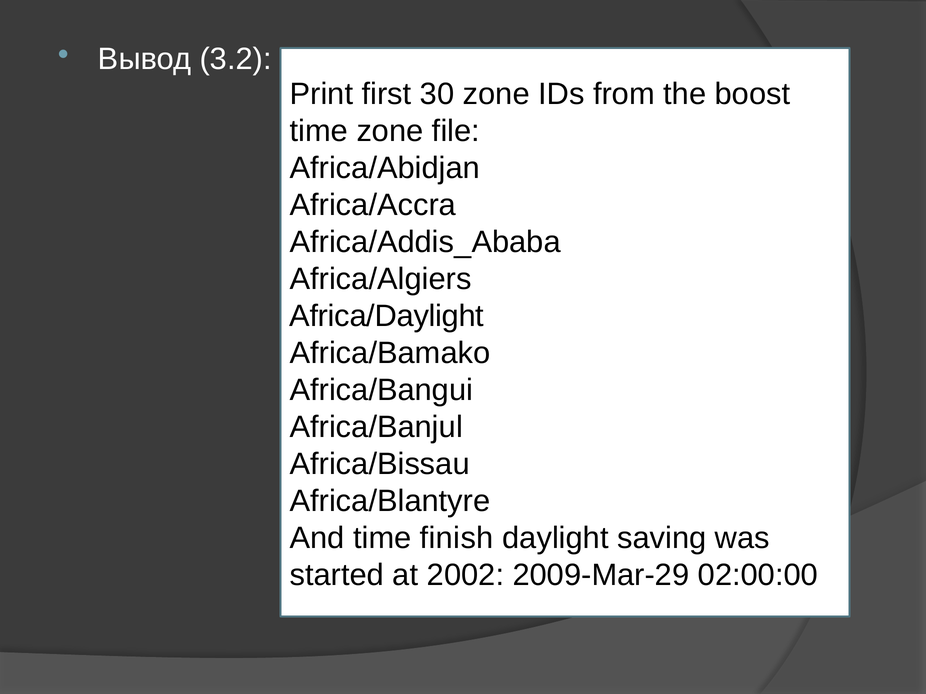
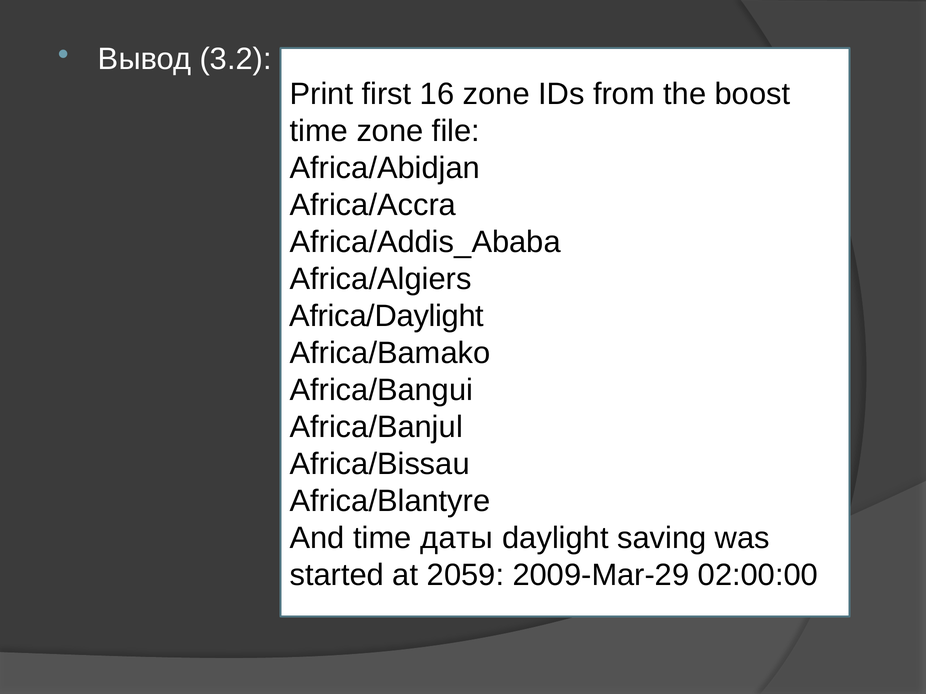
30: 30 -> 16 (437, 94)
finish: finish -> даты (457, 539)
2002: 2002 -> 2059 (465, 576)
